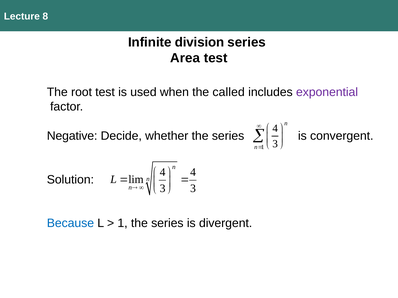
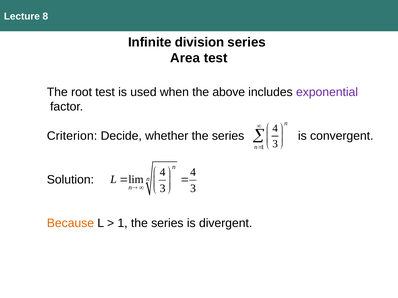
called: called -> above (229, 92)
Negative: Negative -> Criterion (72, 136)
Because colour: blue -> orange (70, 224)
